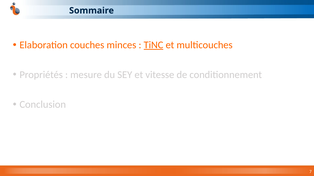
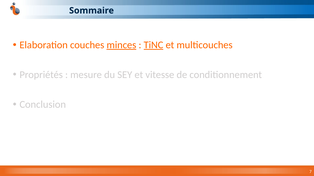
minces underline: none -> present (121, 45)
